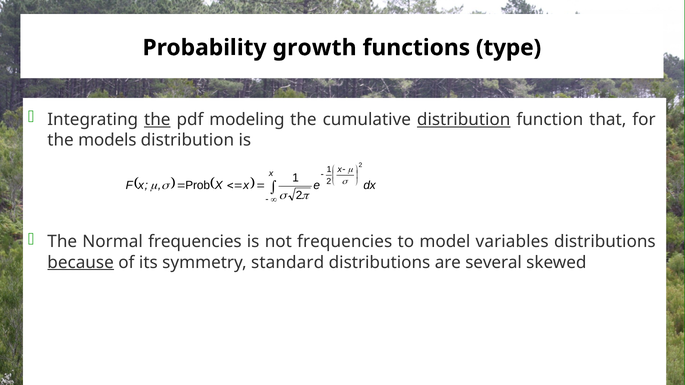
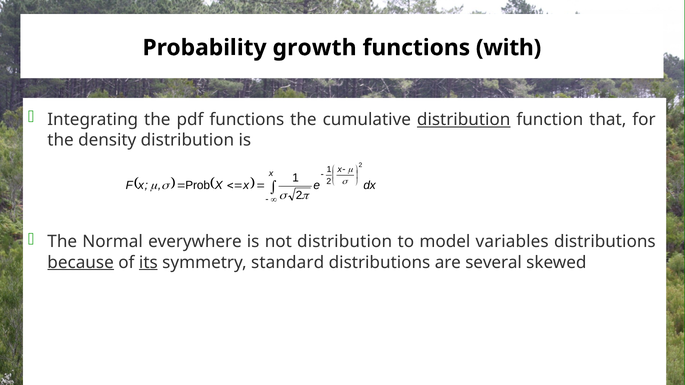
type: type -> with (509, 48)
the underline: present -> none (157, 120)
pdf modeling: modeling -> functions (247, 120)
models: models -> density (107, 140)
Normal frequencies: frequencies -> everywhere (195, 242)
not frequencies: frequencies -> distribution (345, 242)
its underline: none -> present (148, 263)
